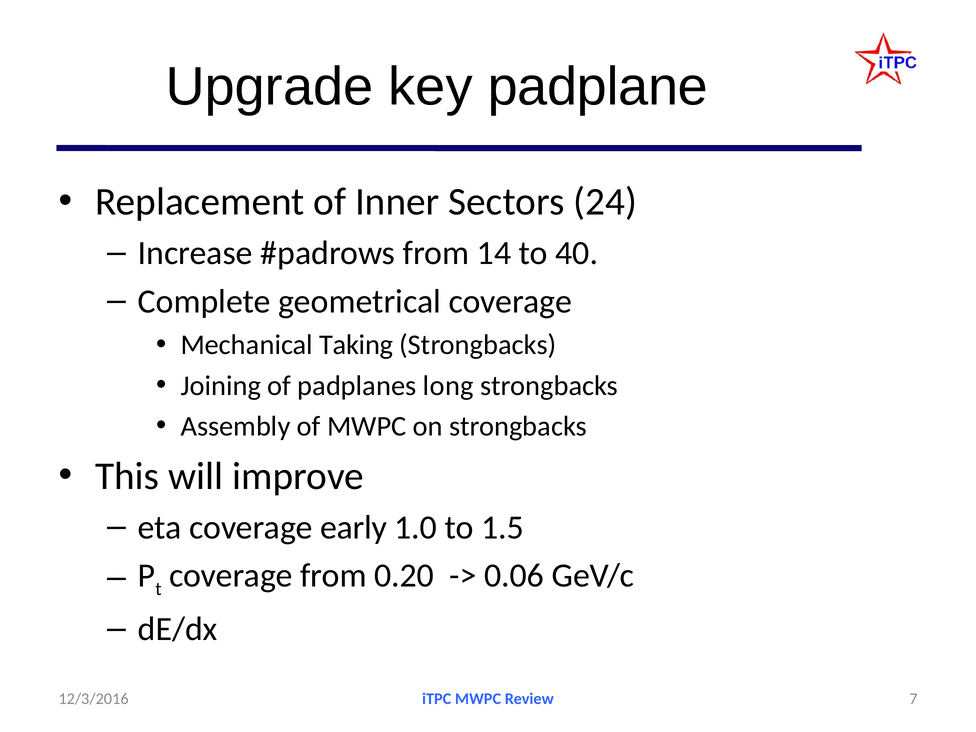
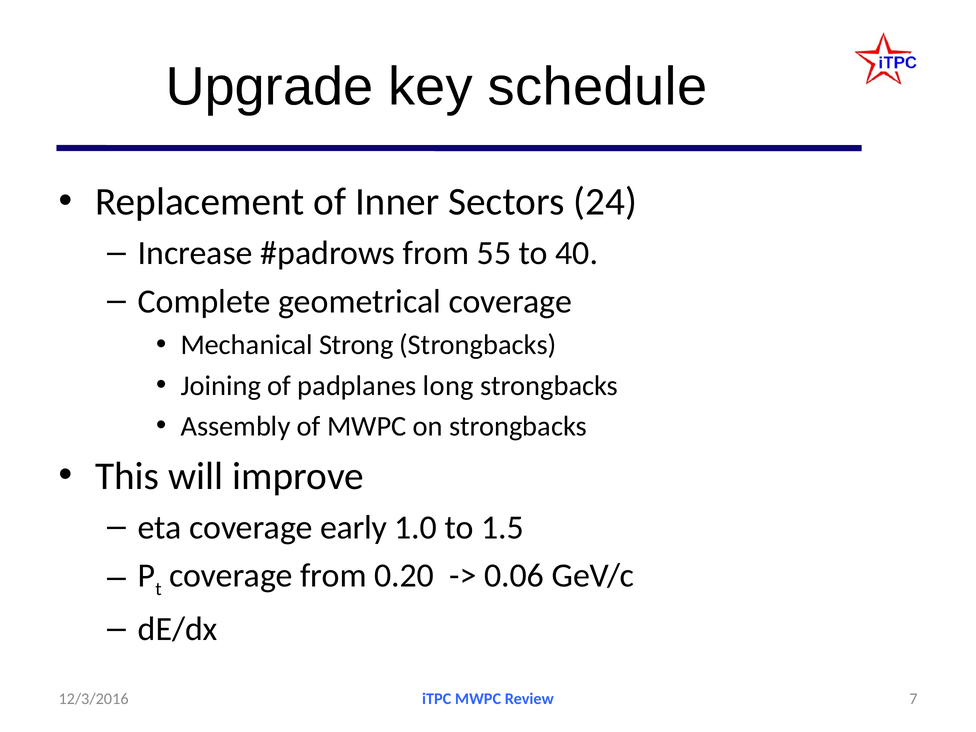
padplane: padplane -> schedule (597, 87)
14: 14 -> 55 (494, 253)
Taking: Taking -> Strong (356, 345)
